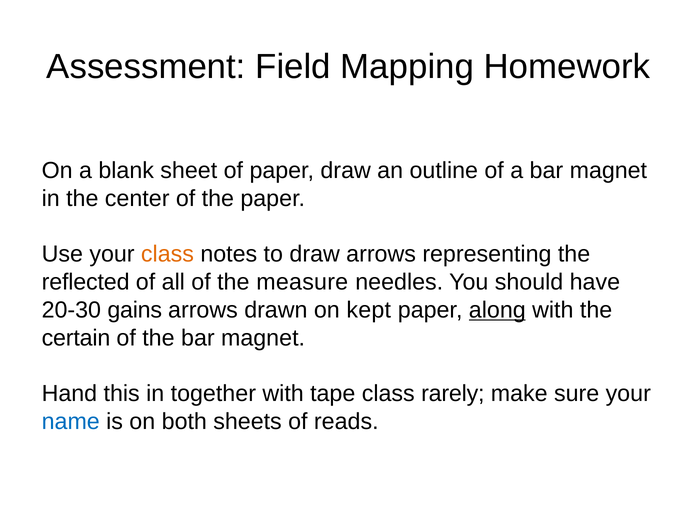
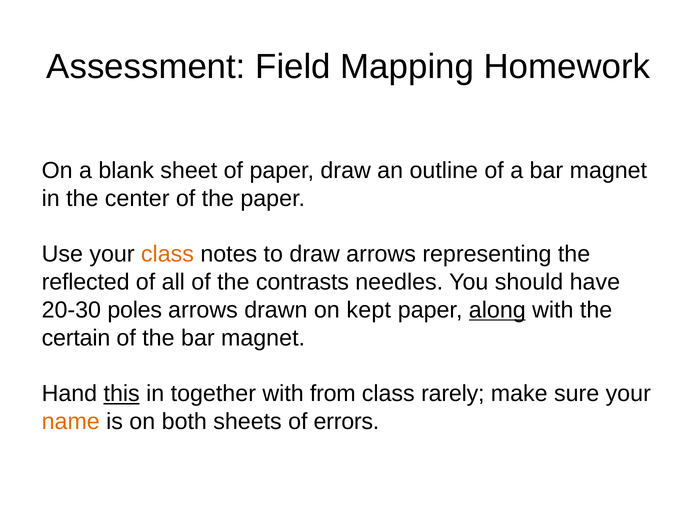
measure: measure -> contrasts (302, 282)
gains: gains -> poles (135, 310)
this underline: none -> present (122, 393)
tape: tape -> from (333, 393)
name colour: blue -> orange (71, 421)
reads: reads -> errors (346, 421)
